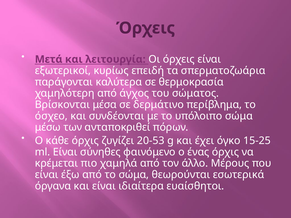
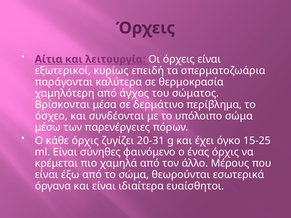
Μετά: Μετά -> Αίτια (49, 59)
ανταποκριθεί: ανταποκριθεί -> παρενέργειες (117, 127)
20-53: 20-53 -> 20-31 (151, 141)
